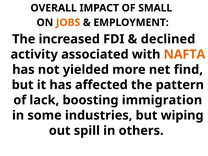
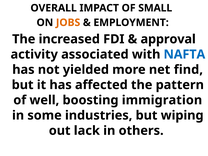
declined: declined -> approval (168, 39)
NAFTA colour: orange -> blue (184, 54)
lack: lack -> well (44, 100)
spill: spill -> lack (87, 131)
